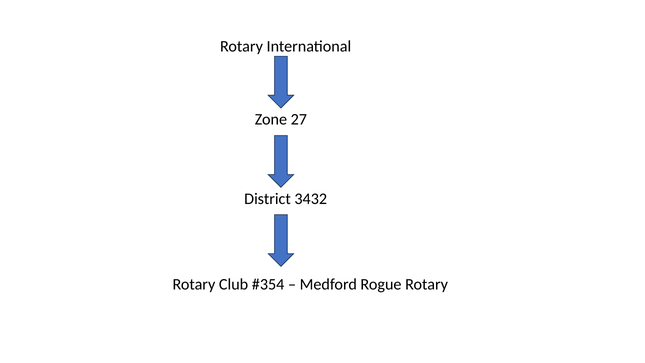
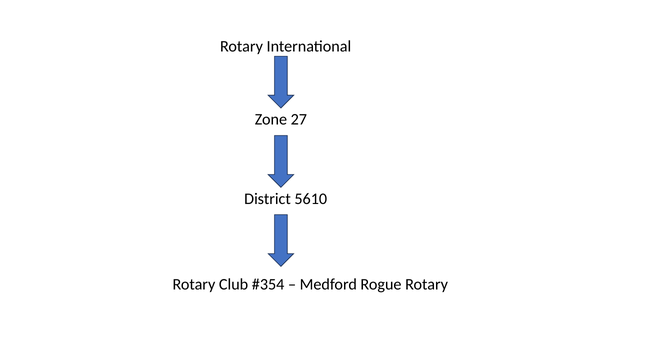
3432: 3432 -> 5610 (311, 199)
